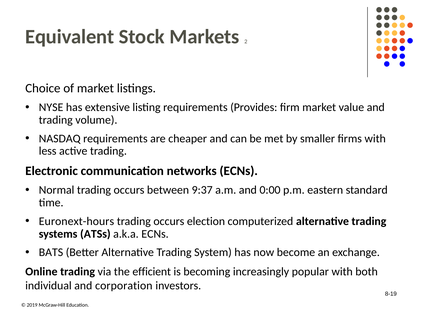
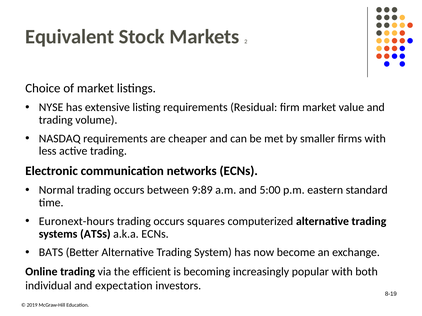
Provides: Provides -> Residual (254, 108)
9:37: 9:37 -> 9:89 (202, 190)
0:00: 0:00 -> 5:00 (270, 190)
election: election -> squares (206, 222)
corporation: corporation -> expectation (124, 286)
